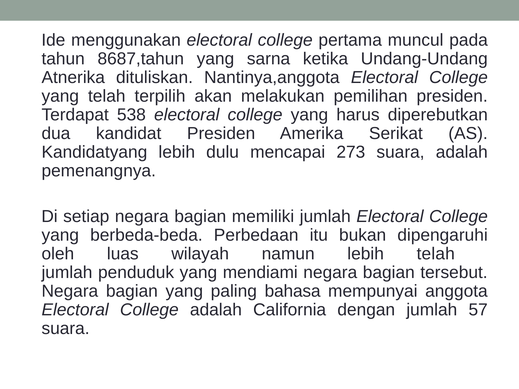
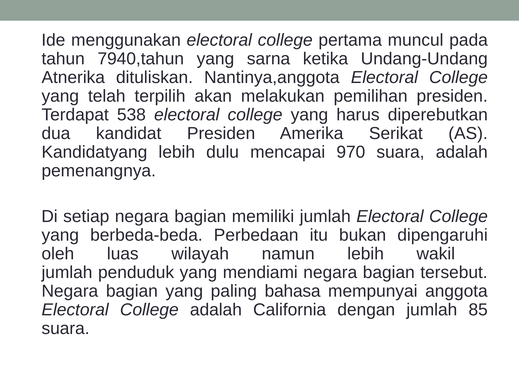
8687,tahun: 8687,tahun -> 7940,tahun (141, 59)
273: 273 -> 970 (351, 152)
lebih telah: telah -> wakil (436, 254)
57: 57 -> 85 (478, 310)
